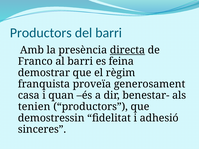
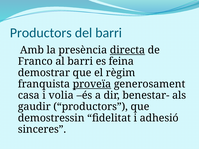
proveïa underline: none -> present (92, 84)
quan: quan -> volia (61, 96)
tenien: tenien -> gaudir (34, 107)
